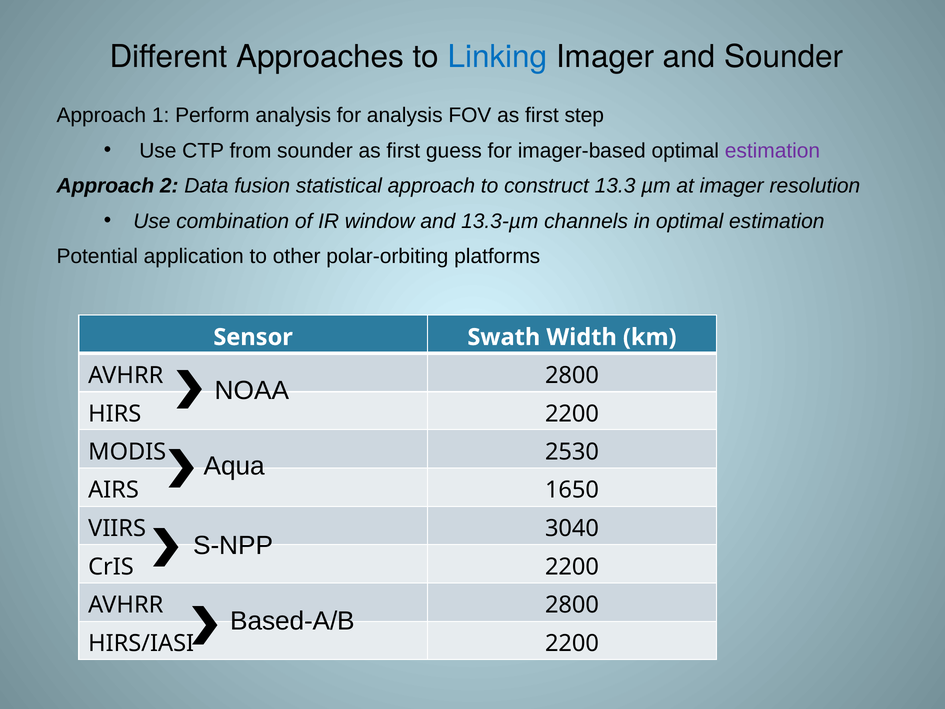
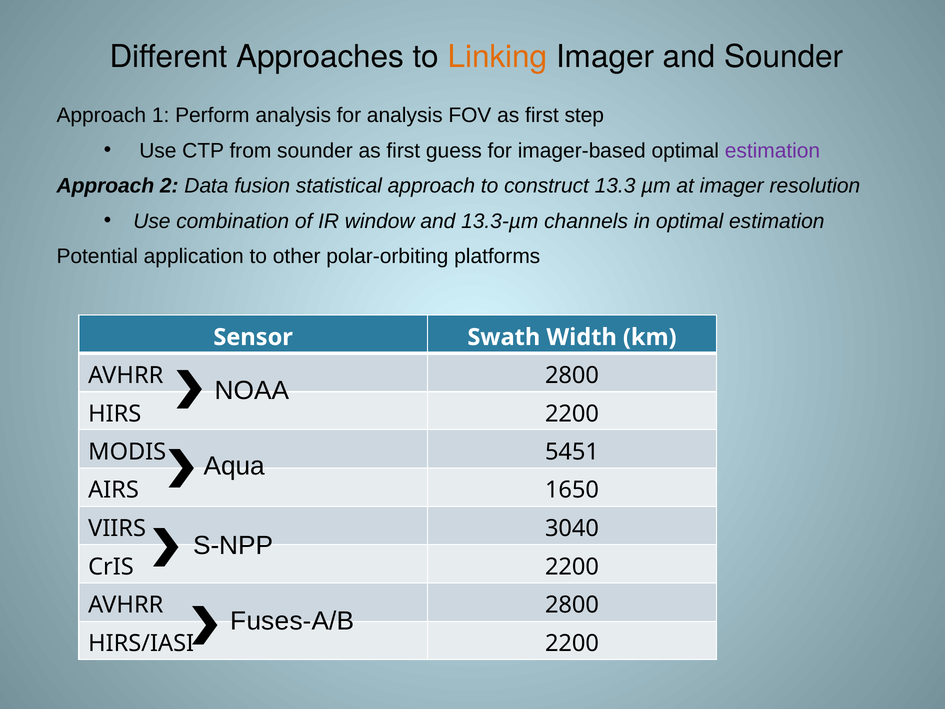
Linking colour: blue -> orange (498, 57)
2530: 2530 -> 5451 (572, 452)
Based-A/B: Based-A/B -> Fuses-A/B (292, 621)
